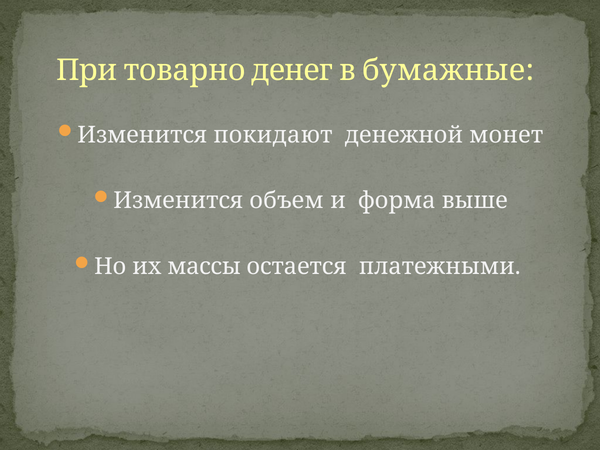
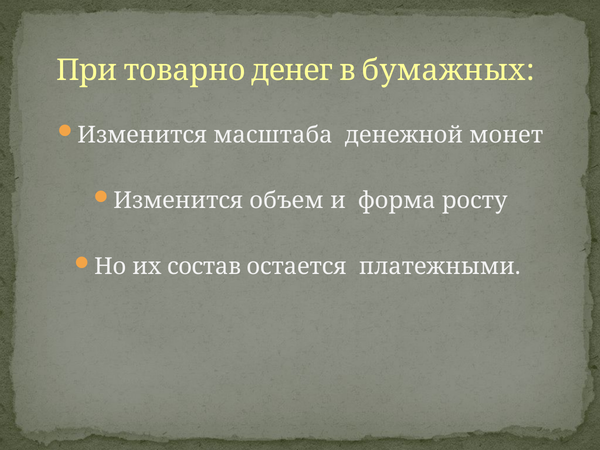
бумажные: бумажные -> бумажных (448, 70)
покидают: покидают -> масштаба (273, 135)
выше: выше -> росту (475, 201)
массы: массы -> состав (204, 267)
